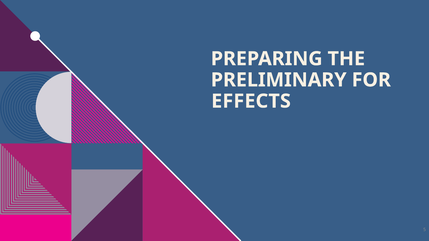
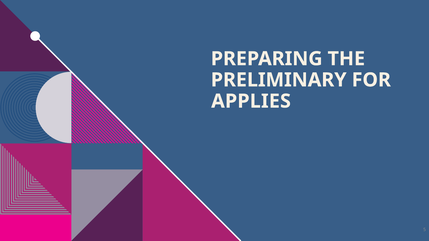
EFFECTS: EFFECTS -> APPLIES (251, 101)
